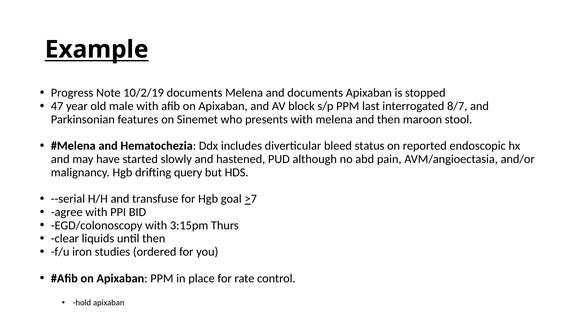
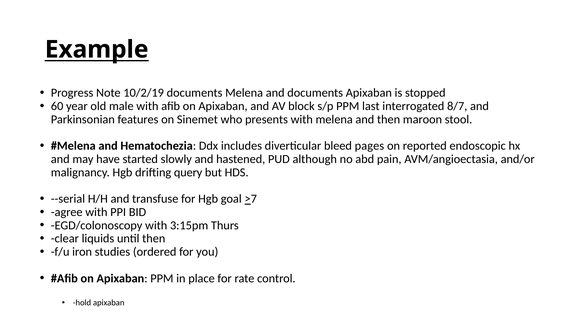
47: 47 -> 60 (57, 106)
status: status -> pages (369, 146)
